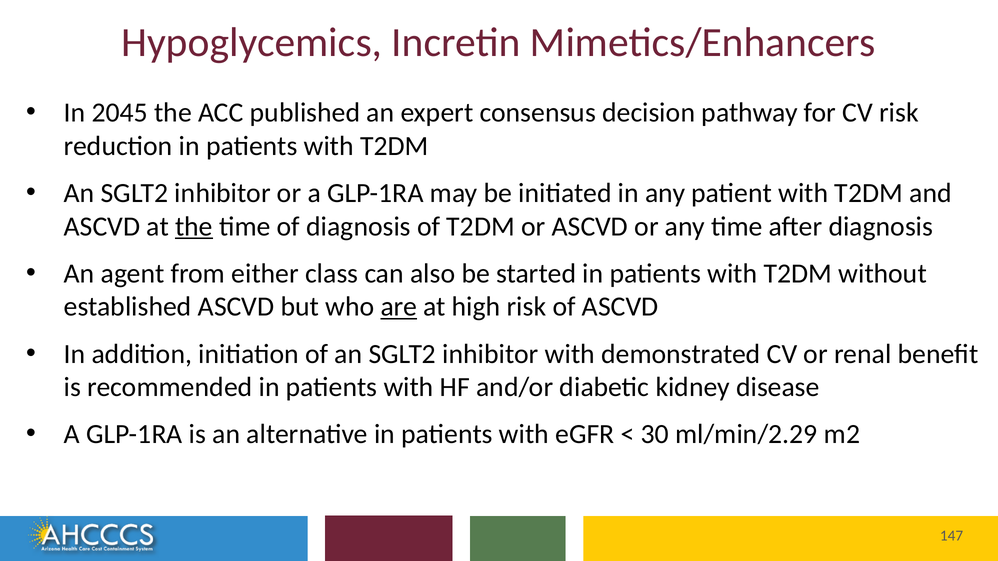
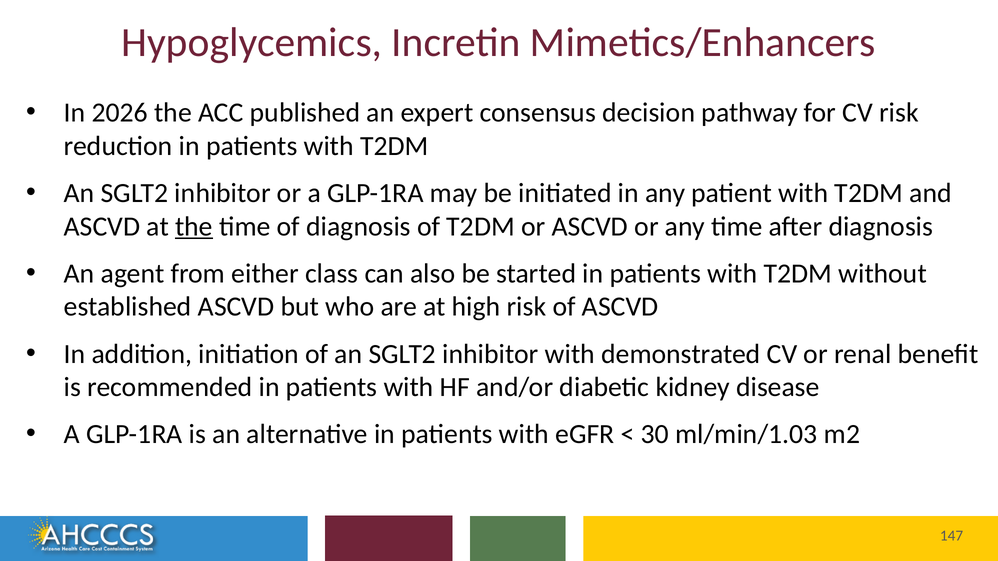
2045: 2045 -> 2026 (120, 113)
are underline: present -> none (399, 307)
ml/min/2.29: ml/min/2.29 -> ml/min/1.03 (746, 435)
